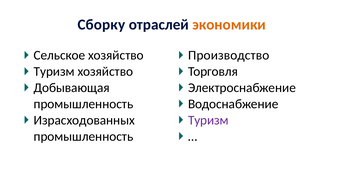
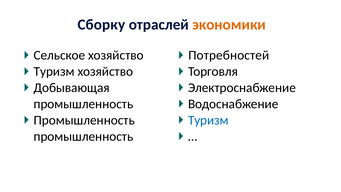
Производство: Производство -> Потребностей (229, 55)
Израсходованных: Израсходованных -> Промышленность (84, 120)
Туризм colour: purple -> blue (208, 120)
